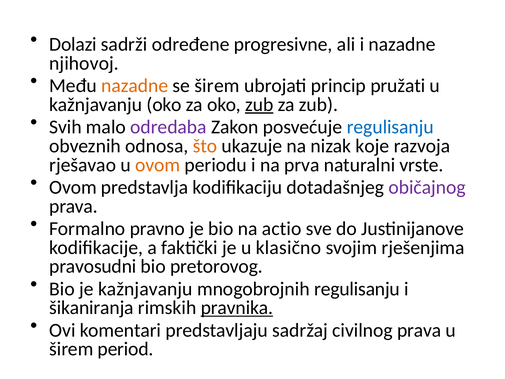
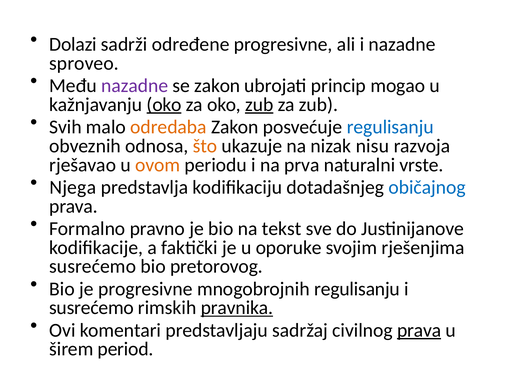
njihovoj: njihovoj -> sproveo (84, 63)
nazadne colour: orange -> purple (135, 86)
se širem: širem -> zakon (217, 86)
pružati: pružati -> mogao (398, 86)
oko underline: none -> present (164, 105)
odredaba colour: purple -> orange (168, 127)
koje: koje -> nisu (372, 146)
Ovom: Ovom -> Njega (73, 187)
običajnog colour: purple -> blue (427, 187)
actio: actio -> tekst (282, 229)
klasično: klasično -> oporuke (289, 247)
pravosudni: pravosudni -> susrećemo (93, 266)
je kažnjavanju: kažnjavanju -> progresivne (145, 289)
šikaniranja: šikaniranja -> susrećemo (91, 308)
prava underline: none -> present (419, 330)
